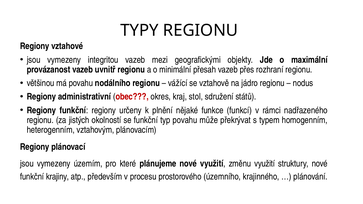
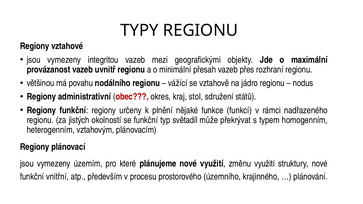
typ povahu: povahu -> světadíl (185, 120)
krajiny: krajiny -> vnitřní (57, 177)
